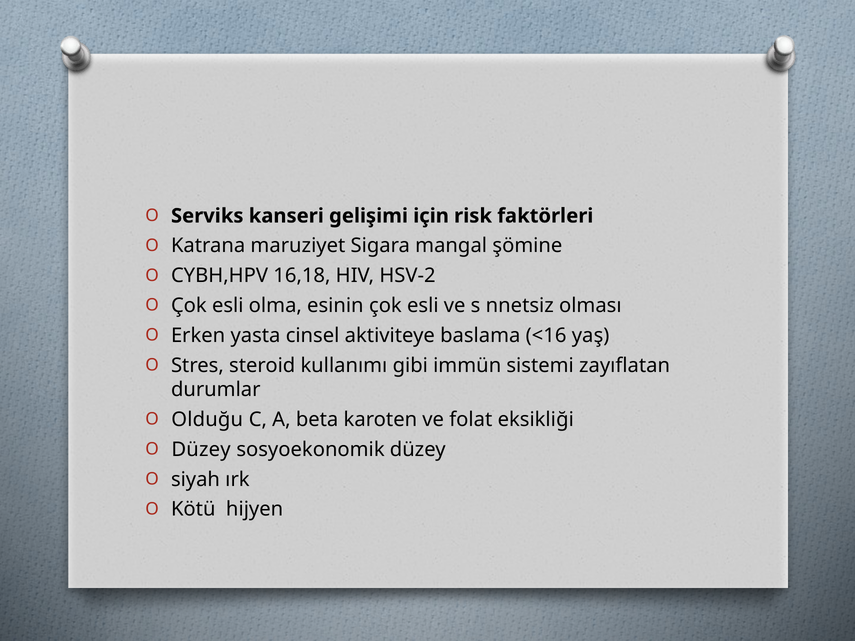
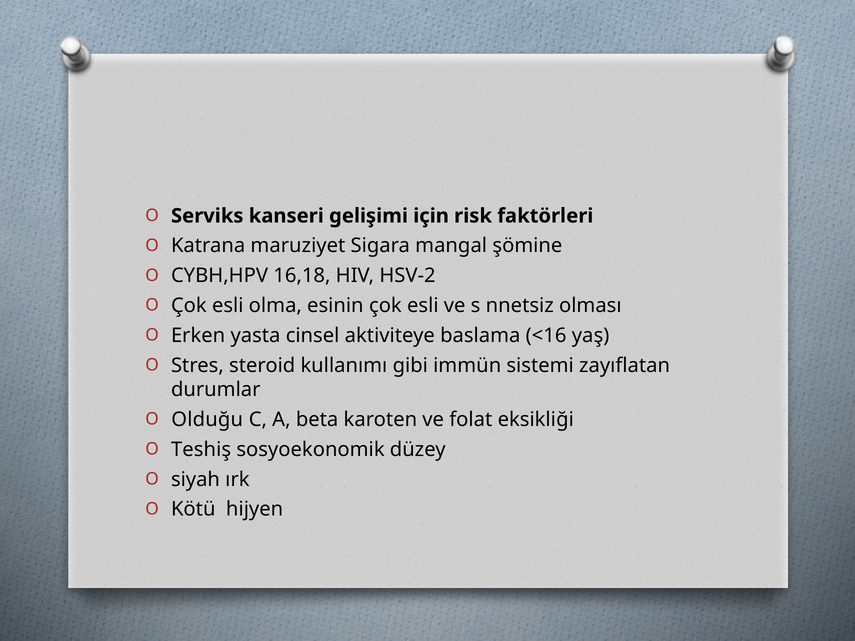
Düzey: Düzey -> Teshiş (201, 450)
